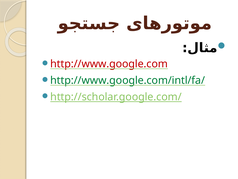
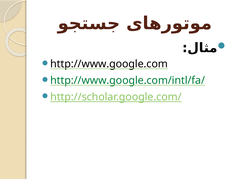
http://www.google.com colour: red -> black (109, 64)
